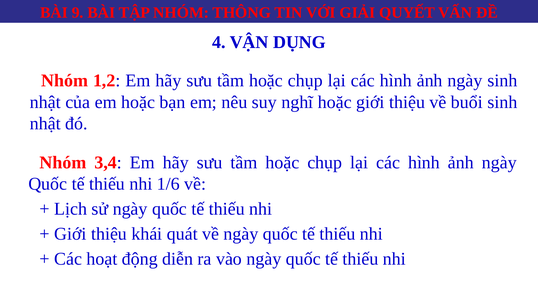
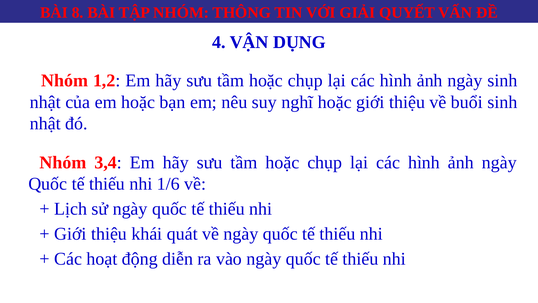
9: 9 -> 8 (78, 12)
